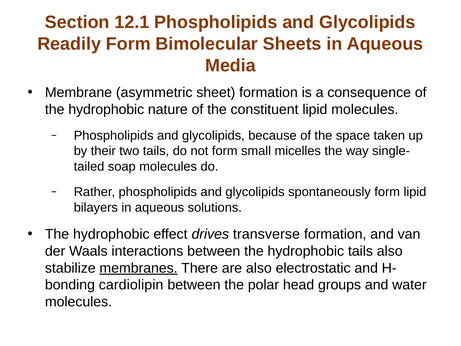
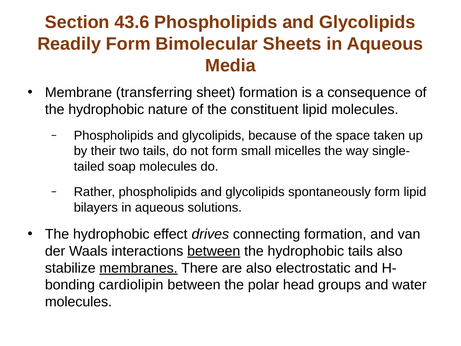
12.1: 12.1 -> 43.6 (132, 22)
asymmetric: asymmetric -> transferring (154, 92)
transverse: transverse -> connecting (267, 234)
between underline: none -> present (214, 251)
